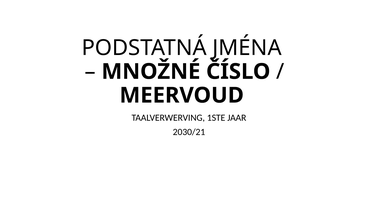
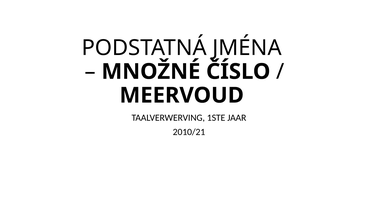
2030/21: 2030/21 -> 2010/21 (189, 132)
